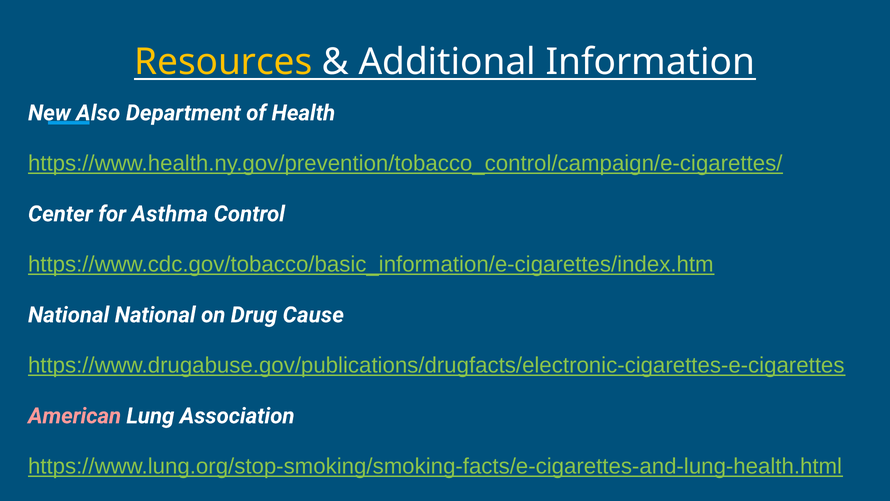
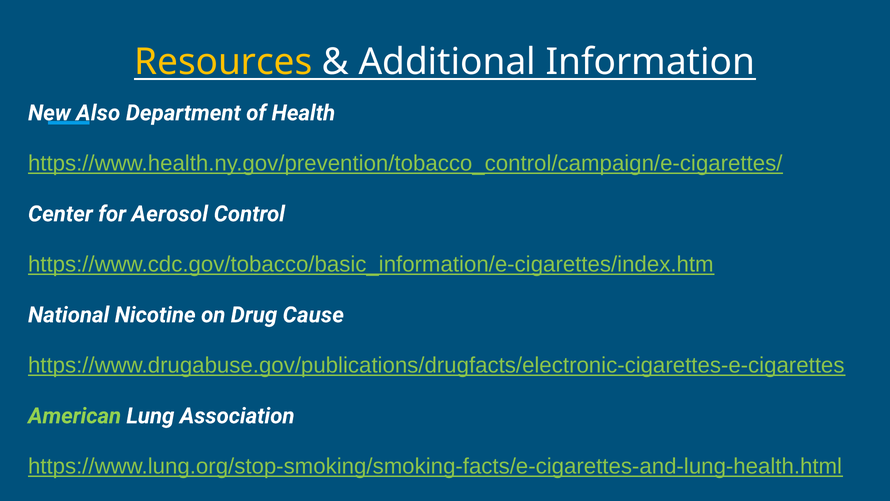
Asthma: Asthma -> Aerosol (170, 214)
National National: National -> Nicotine (155, 315)
American colour: pink -> light green (75, 416)
